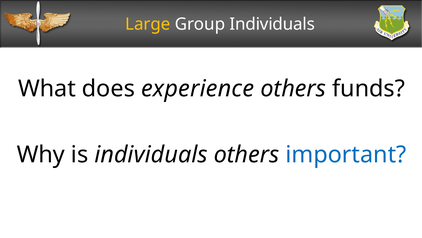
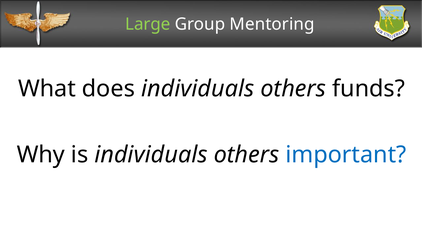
Large colour: yellow -> light green (148, 24)
Group Individuals: Individuals -> Mentoring (272, 24)
does experience: experience -> individuals (198, 89)
